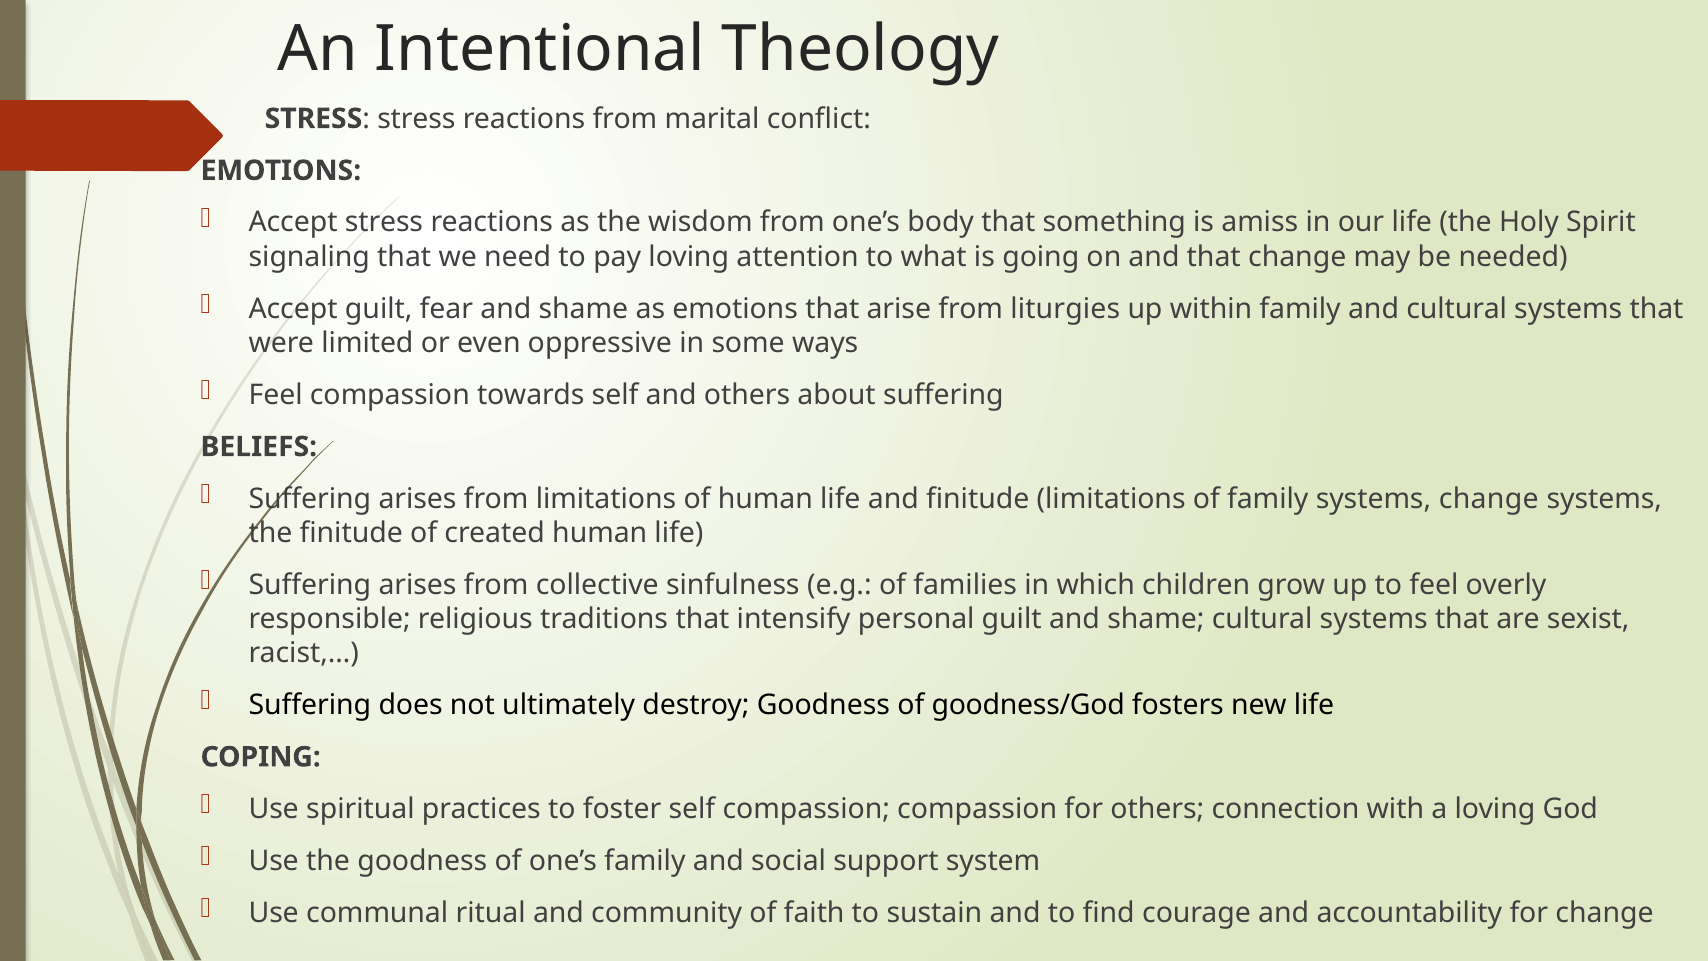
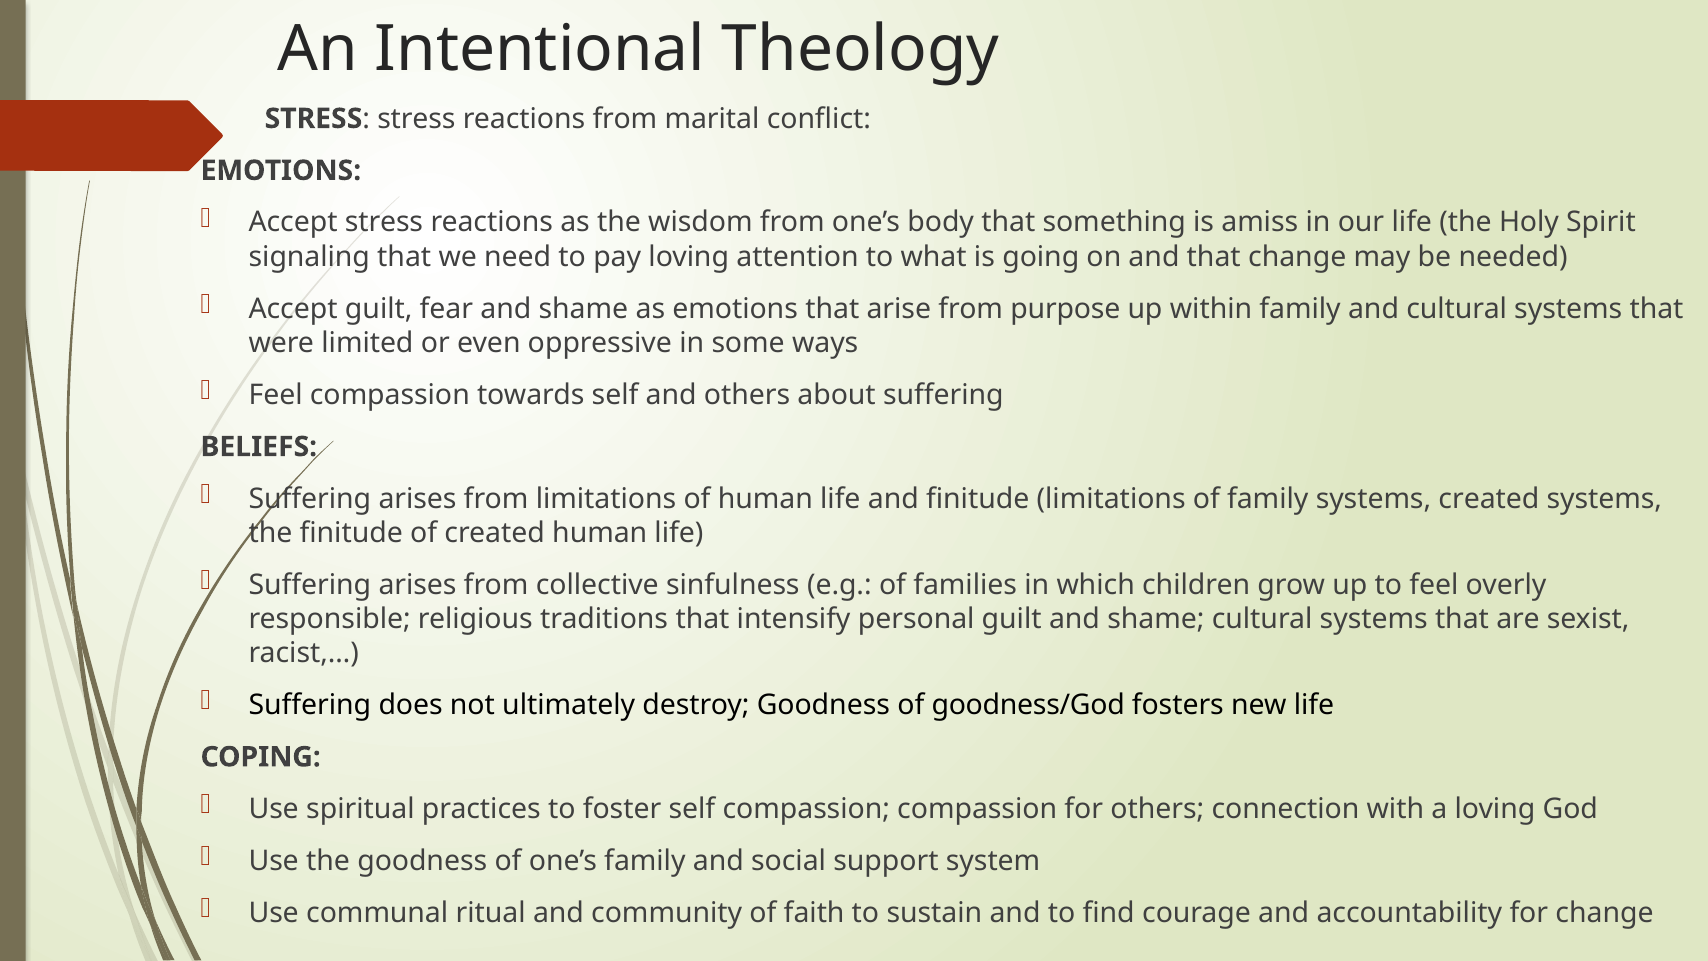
liturgies: liturgies -> purpose (1065, 309)
systems change: change -> created (1489, 499)
